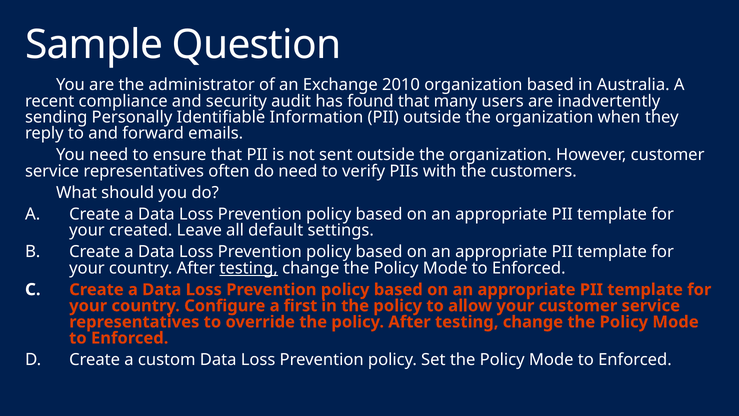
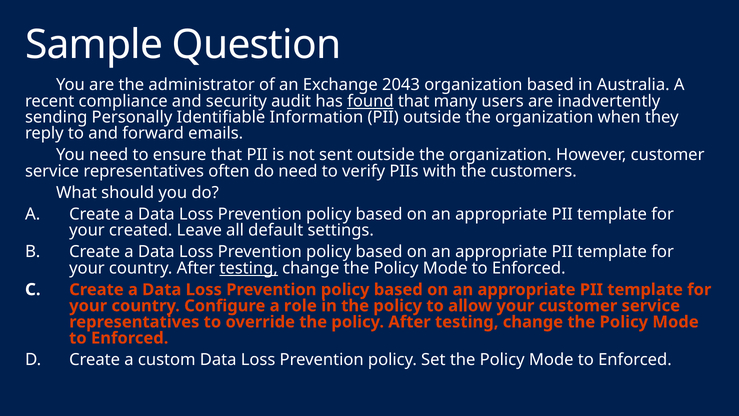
2010: 2010 -> 2043 (401, 85)
found underline: none -> present (370, 101)
first: first -> role (300, 306)
